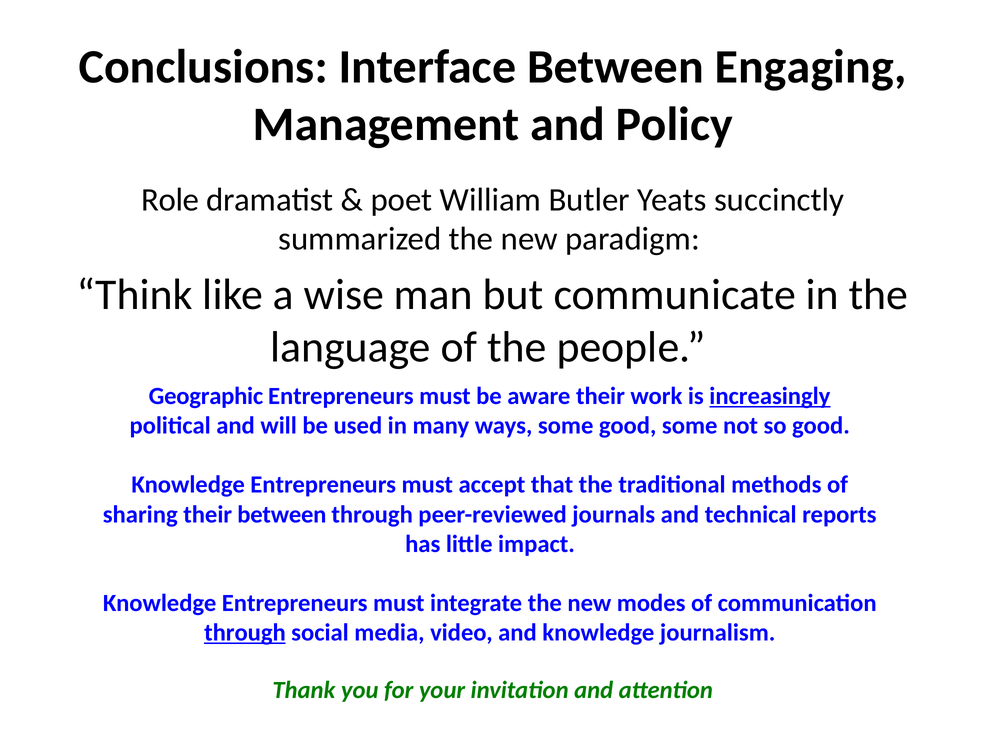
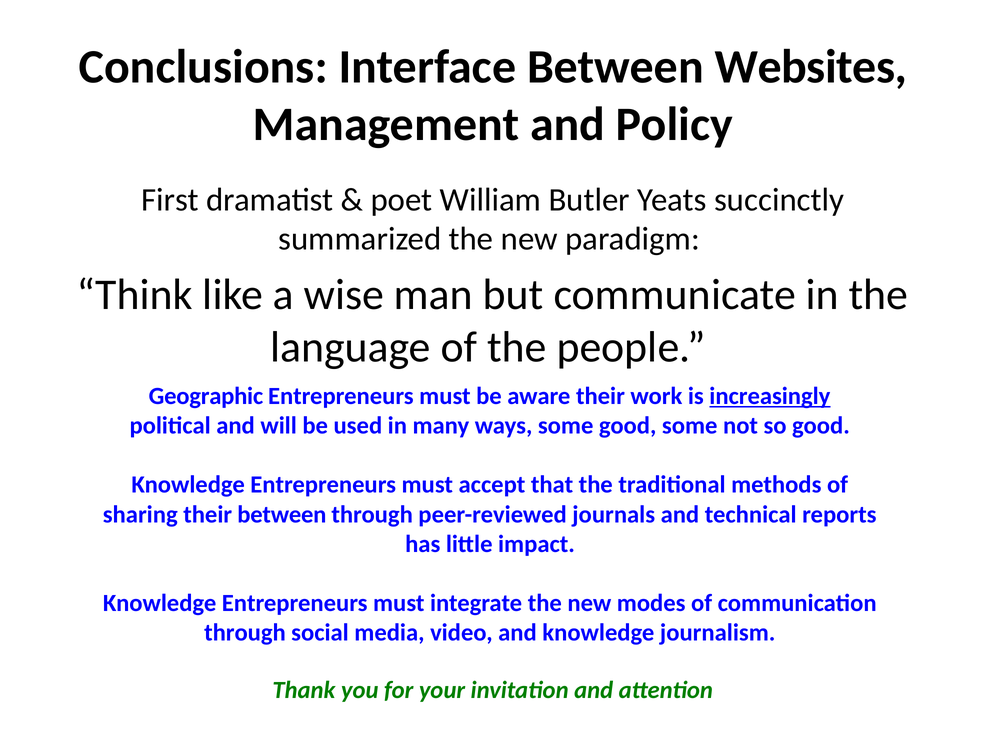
Engaging: Engaging -> Websites (811, 67)
Role: Role -> First (170, 200)
through underline: present -> none (245, 632)
